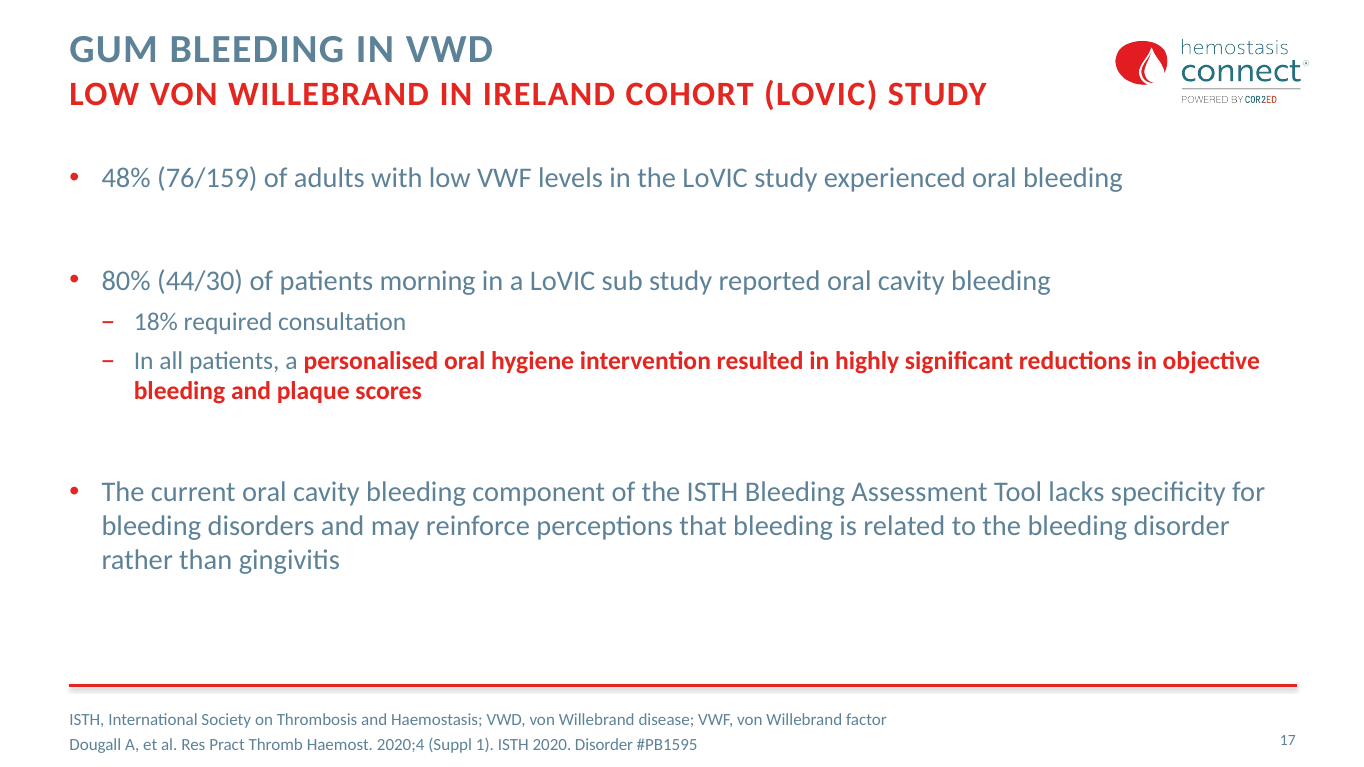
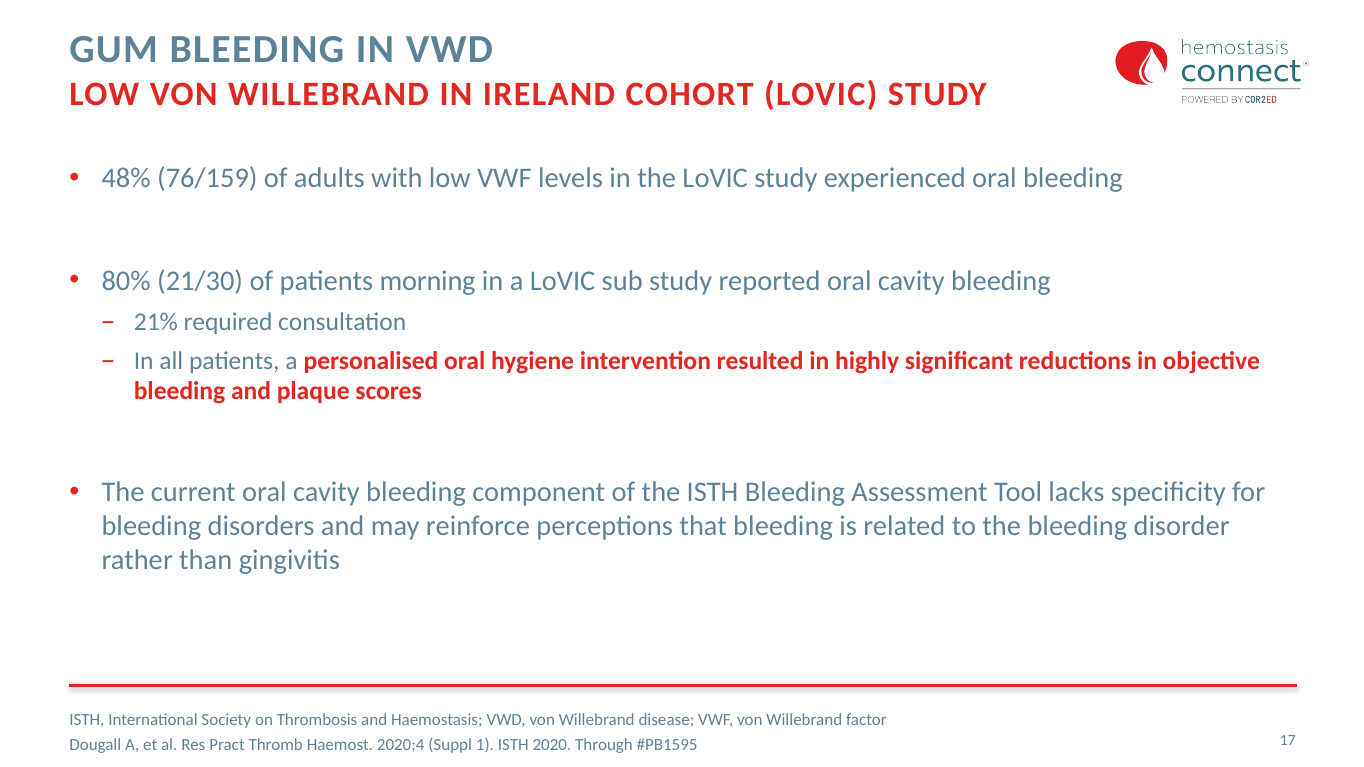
44/30: 44/30 -> 21/30 (200, 281)
18%: 18% -> 21% (156, 322)
2020 Disorder: Disorder -> Through (604, 745)
